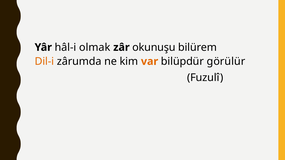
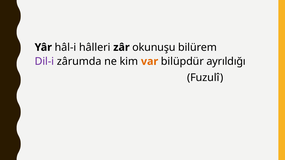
olmak: olmak -> hâlleri (95, 47)
Dil-i colour: orange -> purple (44, 62)
görülür: görülür -> ayrıldığı (226, 62)
